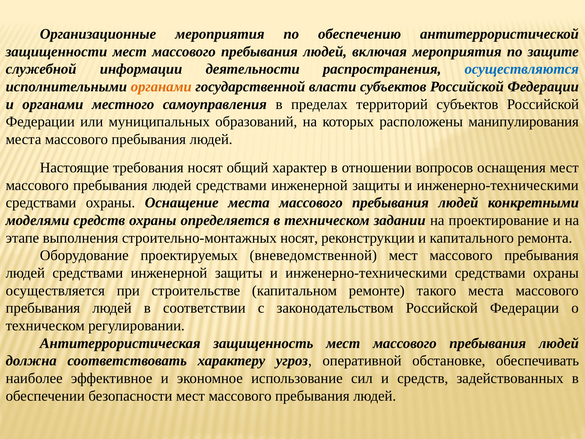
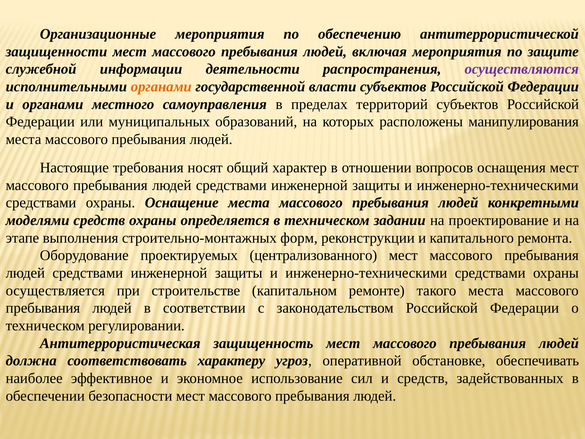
осуществляются colour: blue -> purple (522, 69)
строительно-монтажных носят: носят -> форм (299, 238)
вневедомственной: вневедомственной -> централизованного (313, 255)
